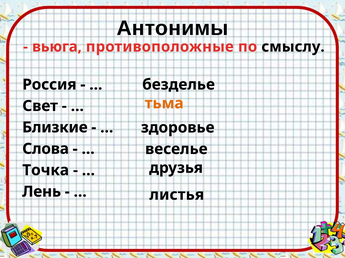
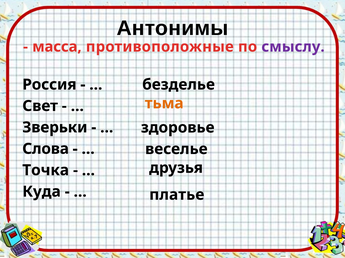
вьюга: вьюга -> масса (57, 47)
смыслу colour: black -> purple (293, 47)
Близкие: Близкие -> Зверьки (55, 128)
Лень: Лень -> Куда (42, 192)
листья: листья -> платье (177, 195)
